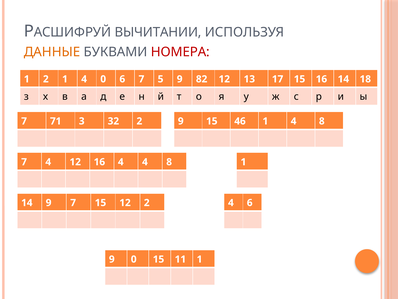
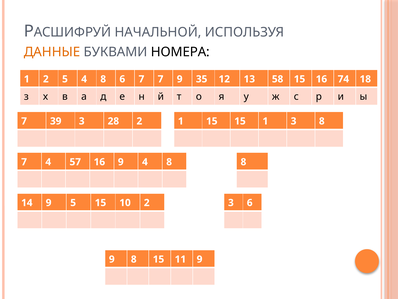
ВЫЧИТАНИИ: ВЫЧИТАНИИ -> НАЧАЛЬНОЙ (158, 32)
НОМЕРА colour: red -> black (180, 52)
2 1: 1 -> 5 (65, 79)
0: 0 -> 8 (103, 79)
7 5: 5 -> 7 (161, 79)
82: 82 -> 35 (202, 79)
17: 17 -> 58 (278, 79)
16 14: 14 -> 74 (343, 79)
71: 71 -> 39 (56, 121)
32: 32 -> 28 (113, 121)
2 9: 9 -> 1 (181, 121)
15 46: 46 -> 15 (240, 121)
4: 4 -> 3 (294, 121)
4 12: 12 -> 57 (75, 162)
16 4: 4 -> 9 (121, 162)
8 1: 1 -> 8 (243, 162)
9 7: 7 -> 5 (73, 202)
15 12: 12 -> 10 (125, 202)
2 4: 4 -> 3 (231, 202)
9 0: 0 -> 8 (134, 259)
11 1: 1 -> 9 (200, 259)
